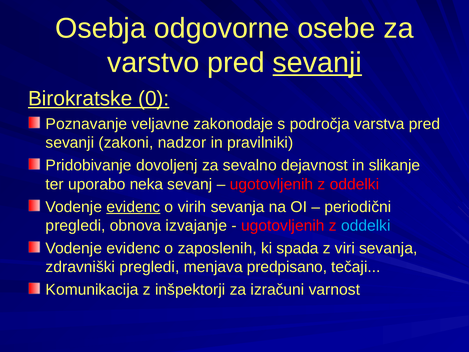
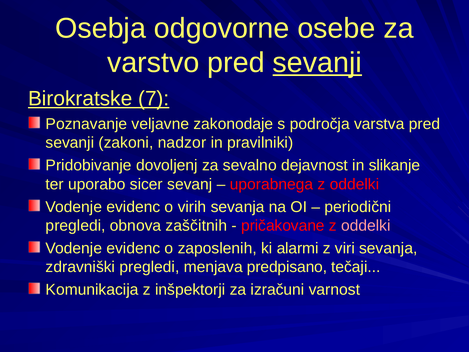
0: 0 -> 7 (154, 98)
neka: neka -> sicer (146, 184)
ugotovljenih: ugotovljenih -> uporabnega (272, 184)
evidenc underline: present -> none (133, 207)
izvajanje: izvajanje -> zaščitnih (196, 226)
ugotovljenih: ugotovljenih -> pričakovane (283, 226)
oddelki colour: light blue -> pink (366, 226)
spada: spada -> alarmi (298, 248)
